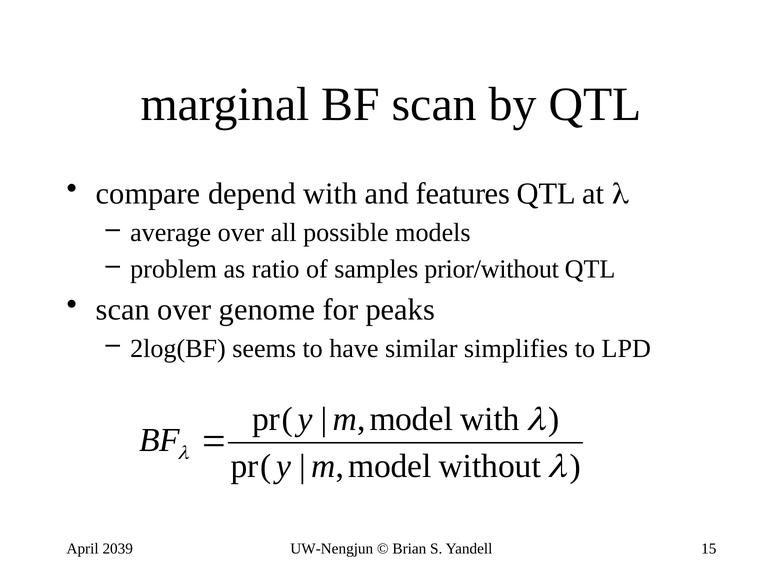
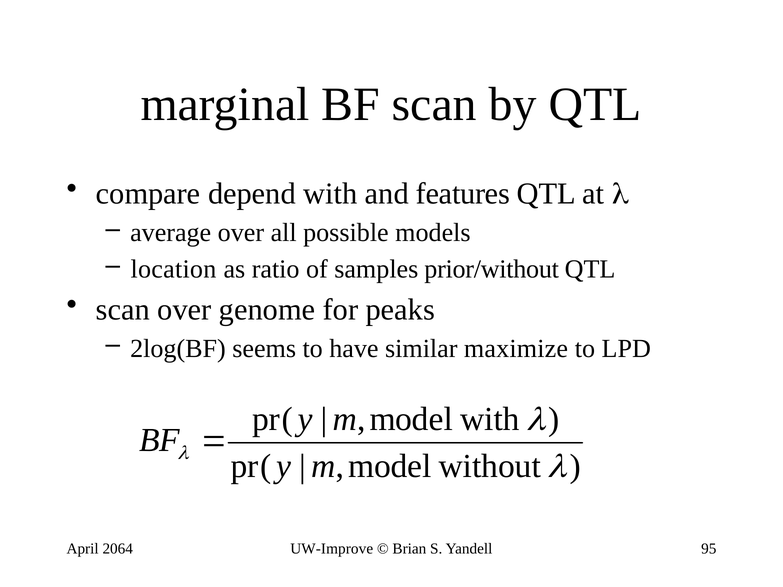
problem: problem -> location (173, 269)
simplifies: simplifies -> maximize (516, 349)
2039: 2039 -> 2064 (118, 549)
UW-Nengjun: UW-Nengjun -> UW-Improve (332, 549)
15: 15 -> 95 (709, 549)
